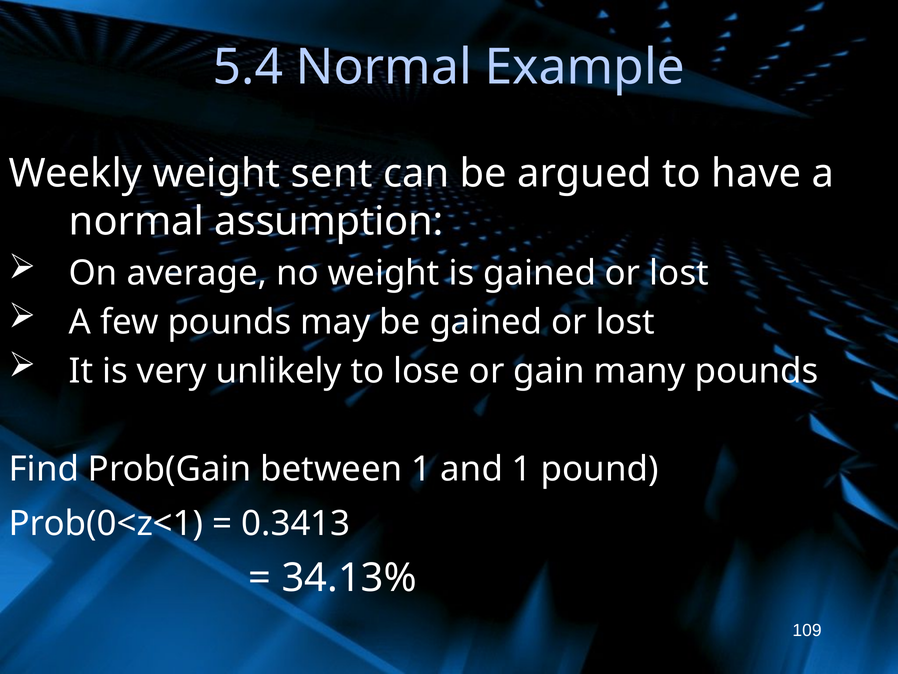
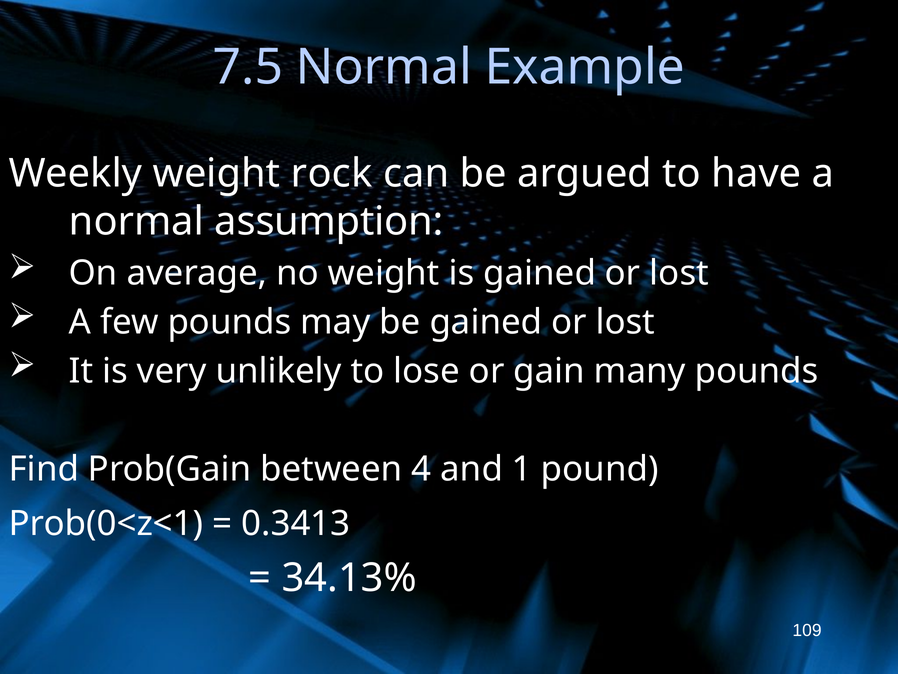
5.4: 5.4 -> 7.5 (248, 67)
sent: sent -> rock (332, 173)
between 1: 1 -> 4 (421, 469)
